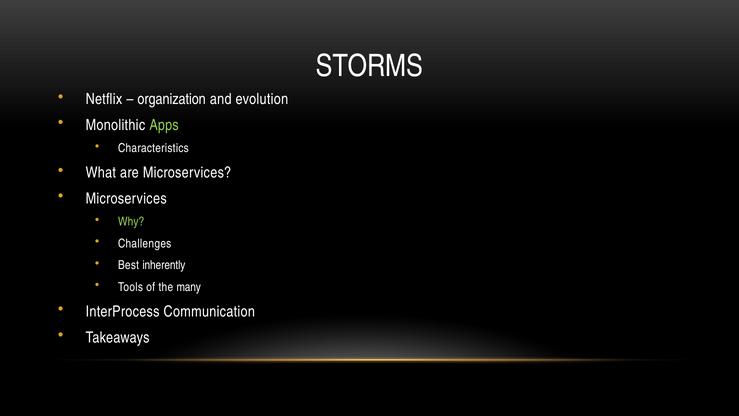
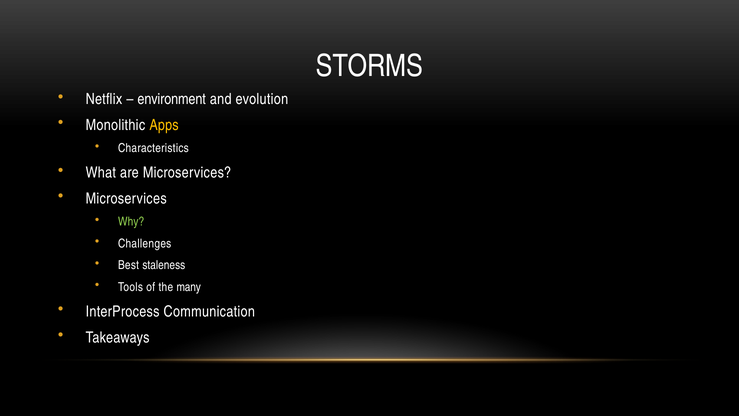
organization: organization -> environment (172, 99)
Apps colour: light green -> yellow (164, 125)
inherently: inherently -> staleness (164, 265)
